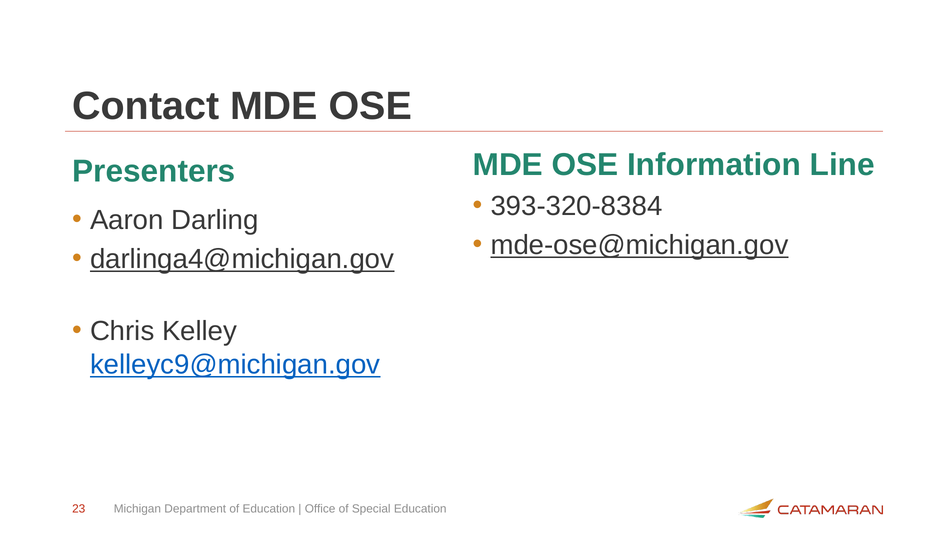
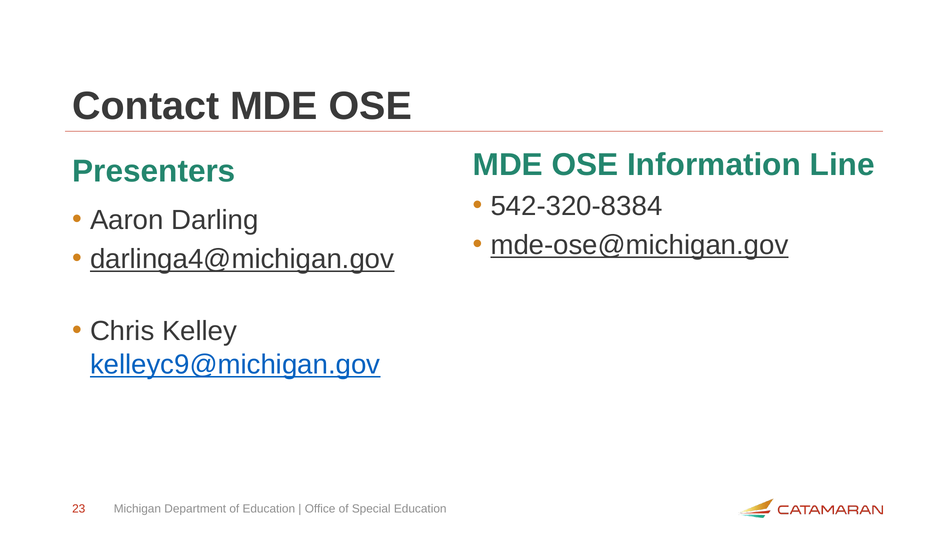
393-320-8384: 393-320-8384 -> 542-320-8384 (576, 206)
